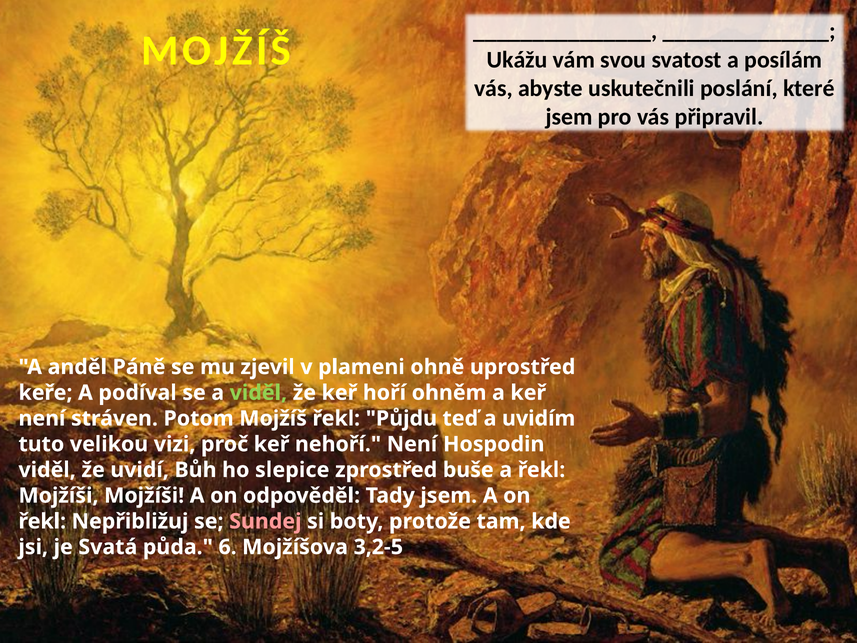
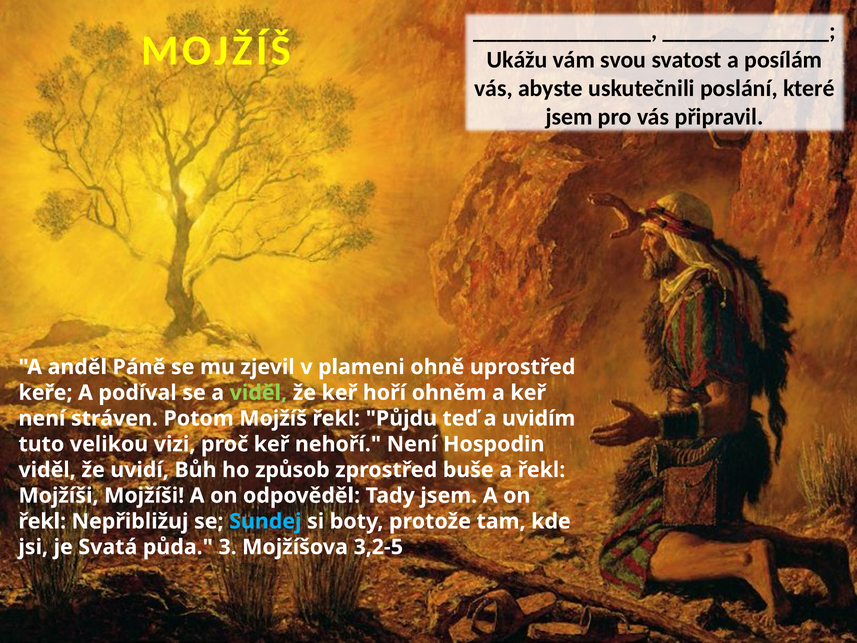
slepice: slepice -> způsob (292, 470)
Sundej colour: pink -> light blue (265, 521)
6: 6 -> 3 (228, 547)
